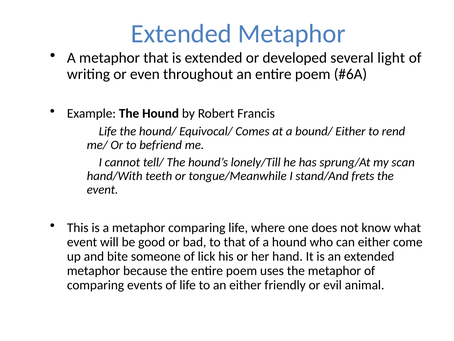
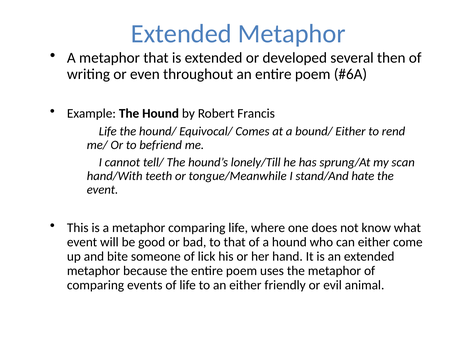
light: light -> then (391, 58)
frets: frets -> hate (363, 176)
